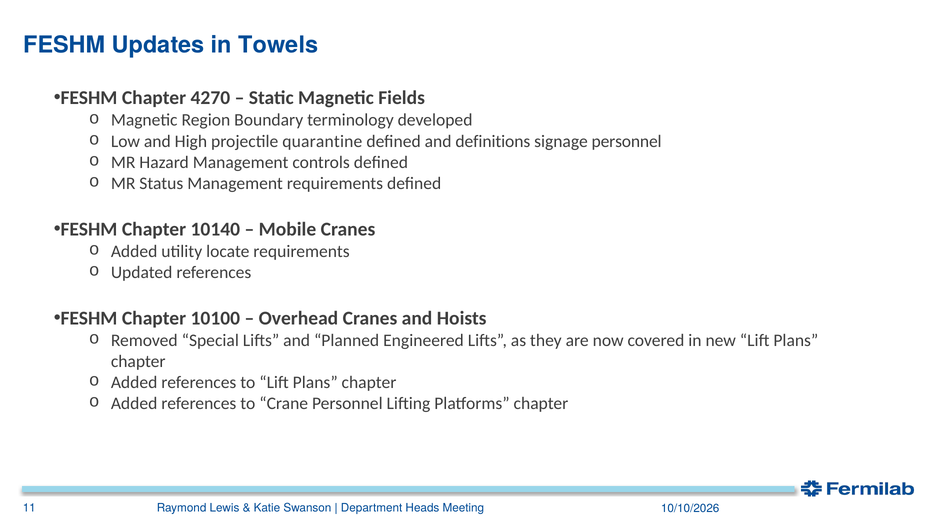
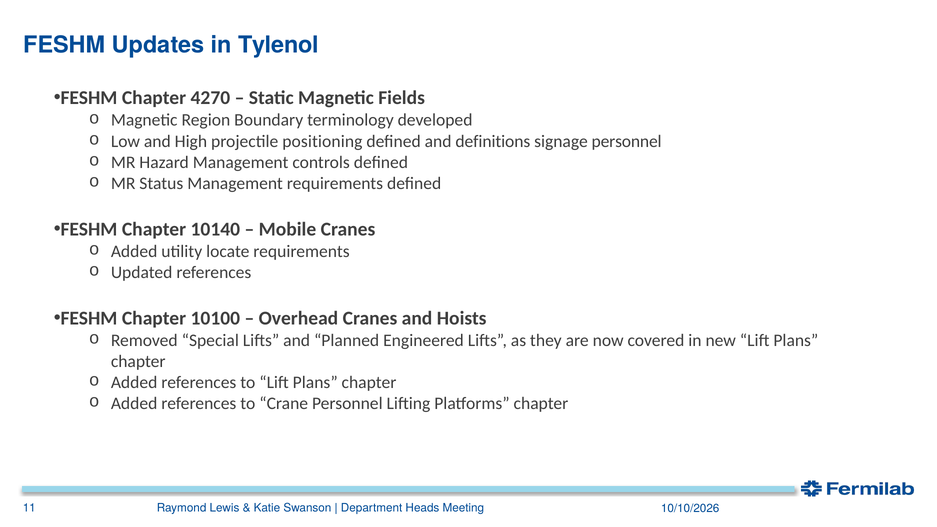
Towels: Towels -> Tylenol (278, 45)
quarantine: quarantine -> positioning (322, 141)
